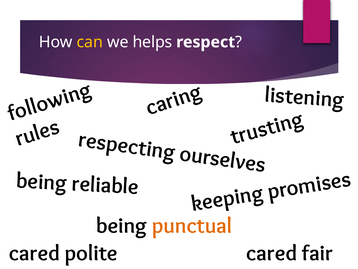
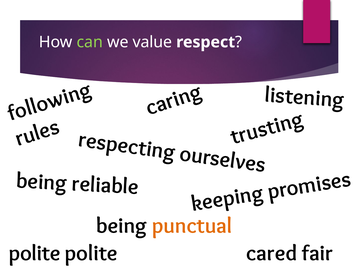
can colour: yellow -> light green (90, 42)
helps: helps -> value (152, 42)
cared: cared -> polite (35, 253)
